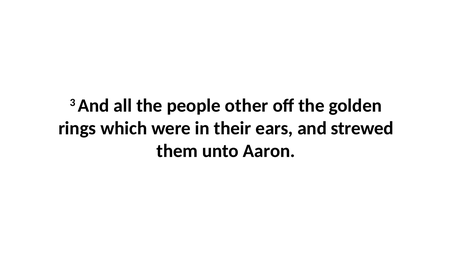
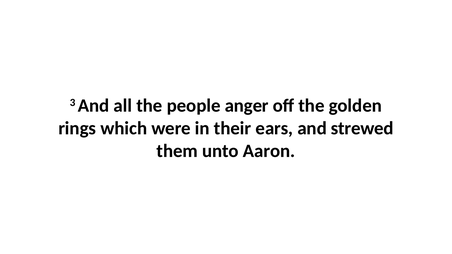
other: other -> anger (247, 106)
